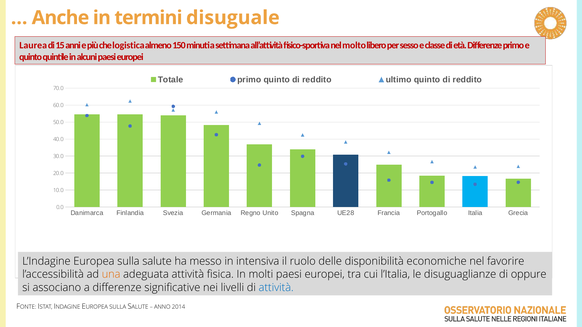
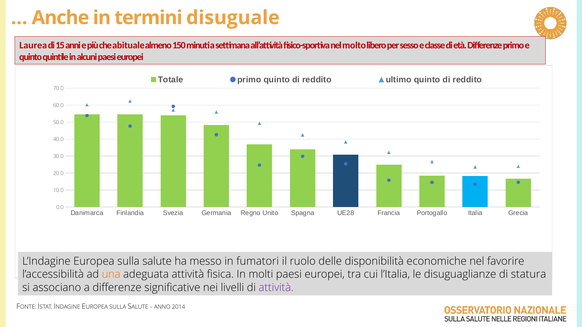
logistica: logistica -> abituale (128, 45)
intensiva: intensiva -> fumatori (258, 262)
oppure: oppure -> statura (529, 275)
attività colour: blue -> purple (276, 288)
